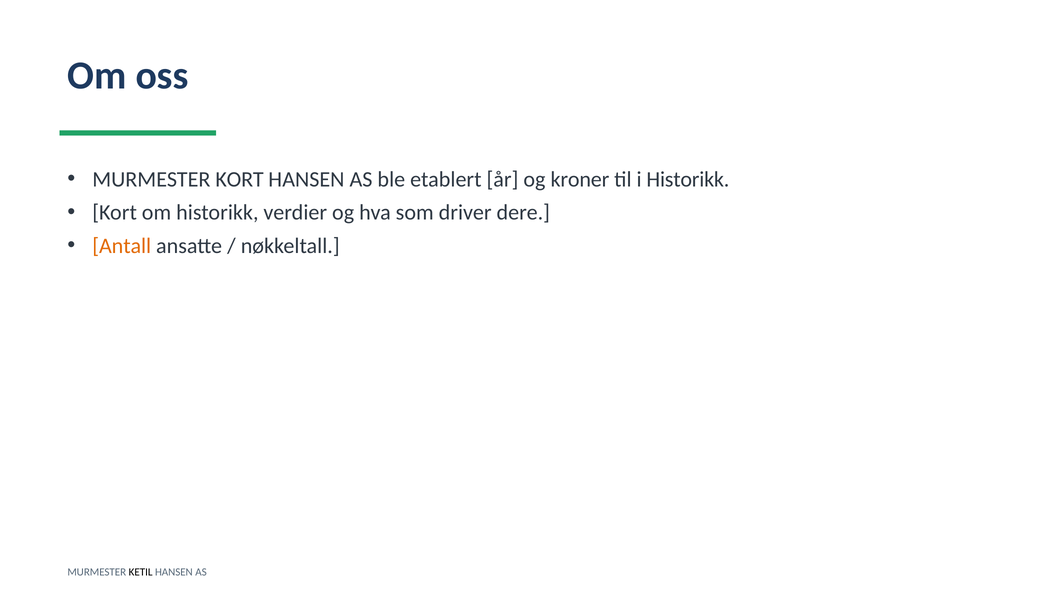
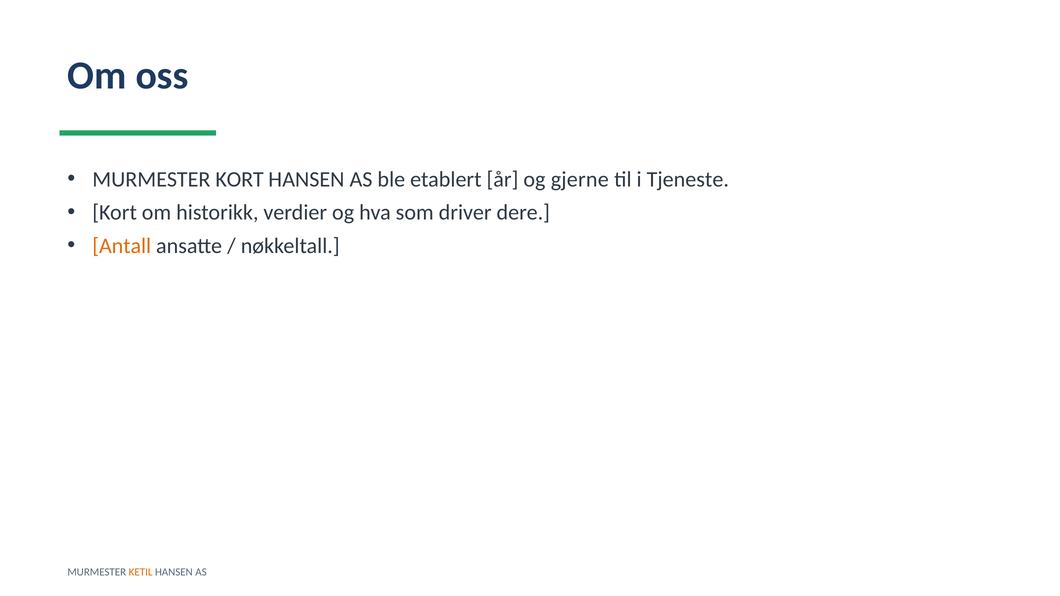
kroner: kroner -> gjerne (580, 180)
i Historikk: Historikk -> Tjeneste (688, 180)
KETIL colour: black -> orange (141, 572)
